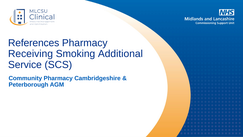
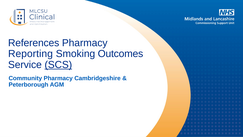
Receiving: Receiving -> Reporting (30, 54)
Additional: Additional -> Outcomes (120, 54)
SCS underline: none -> present (58, 65)
